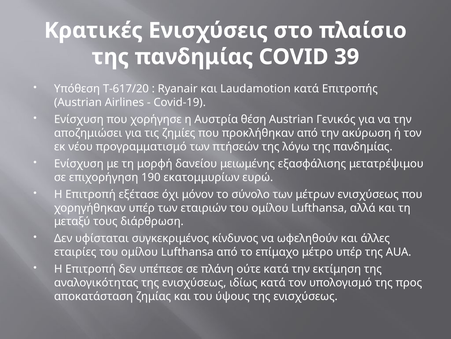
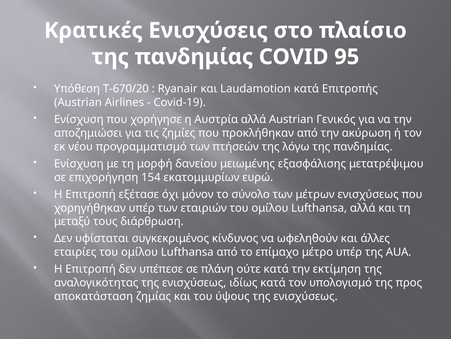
39: 39 -> 95 (347, 57)
T-617/20: T-617/20 -> T-670/20 (126, 89)
Αυστρία θέση: θέση -> αλλά (254, 119)
190: 190 -> 154 (151, 177)
